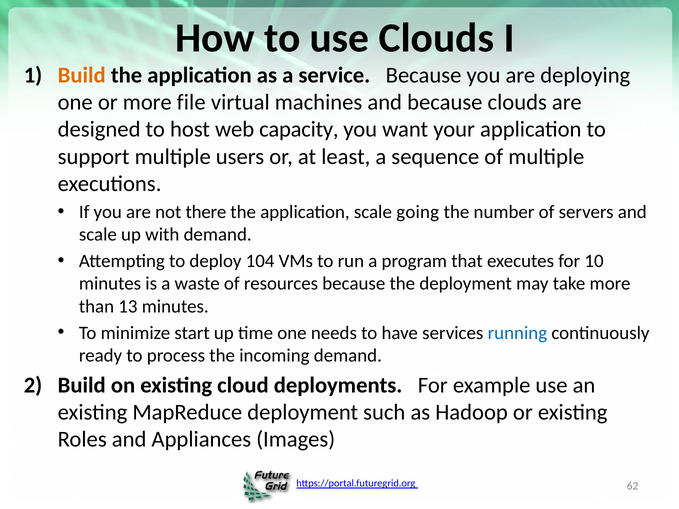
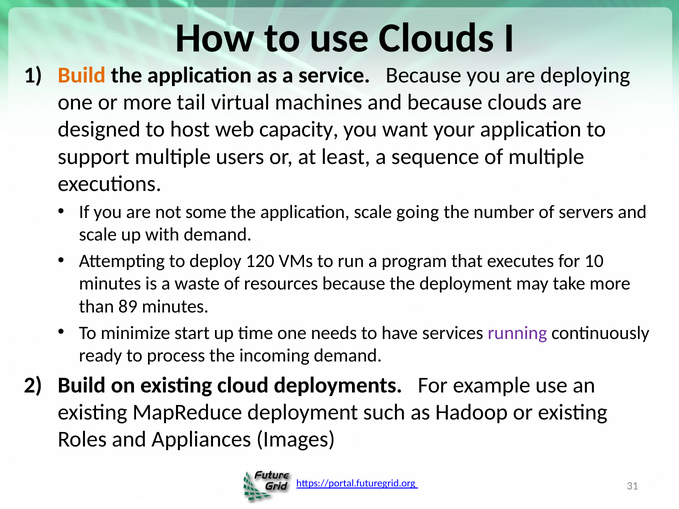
file: file -> tail (191, 102)
there: there -> some (206, 212)
104: 104 -> 120 (260, 261)
13: 13 -> 89 (128, 307)
running colour: blue -> purple (517, 333)
62: 62 -> 31 (633, 486)
